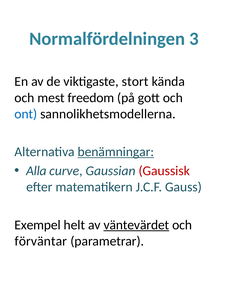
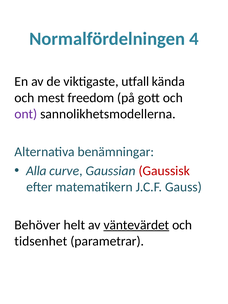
3: 3 -> 4 (194, 39)
stort: stort -> utfall (135, 82)
ont colour: blue -> purple (26, 114)
benämningar underline: present -> none (116, 152)
Exempel: Exempel -> Behöver (37, 225)
förväntar: förväntar -> tidsenhet (41, 241)
